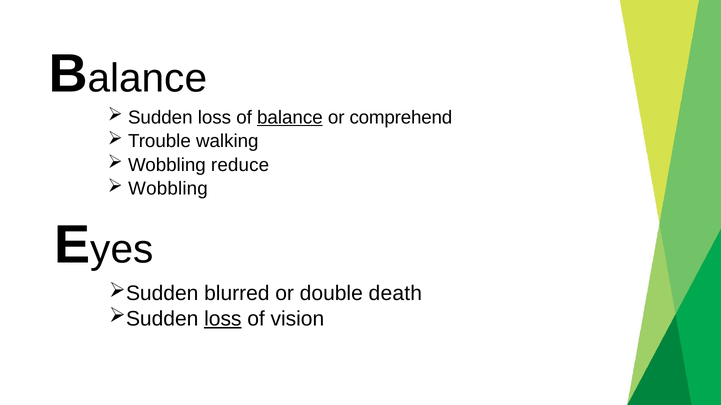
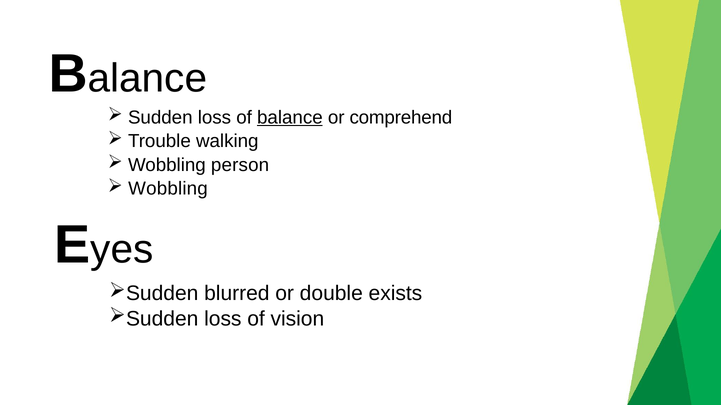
reduce: reduce -> person (240, 165)
death: death -> exists (395, 294)
loss underline: present -> none (223, 319)
